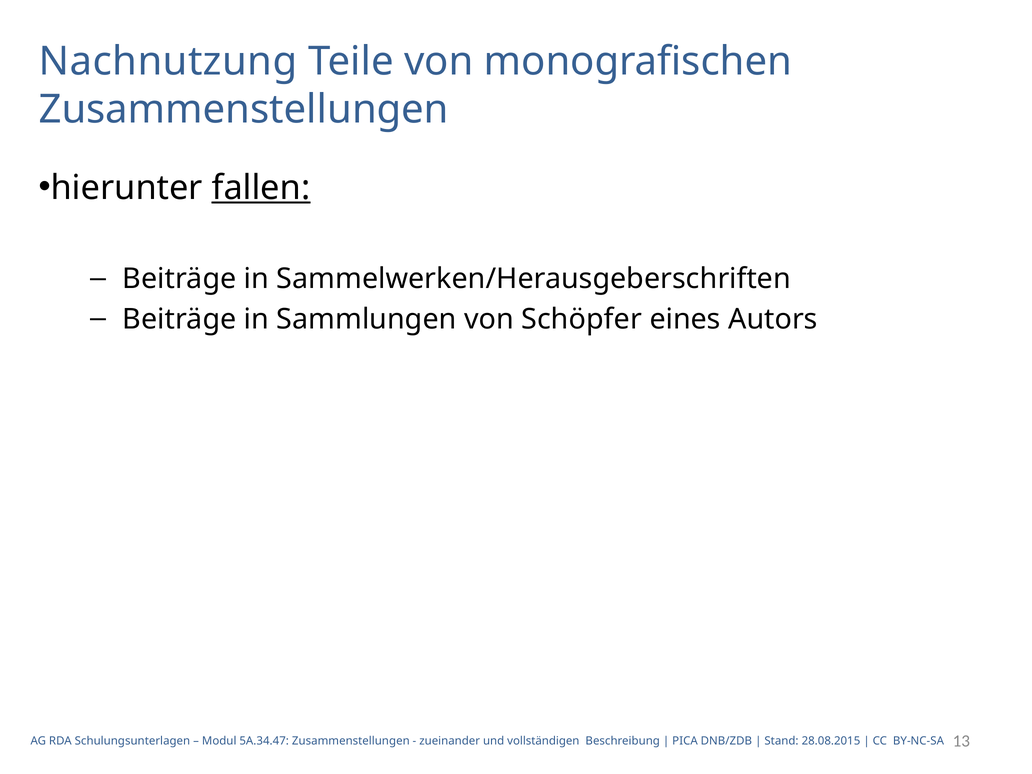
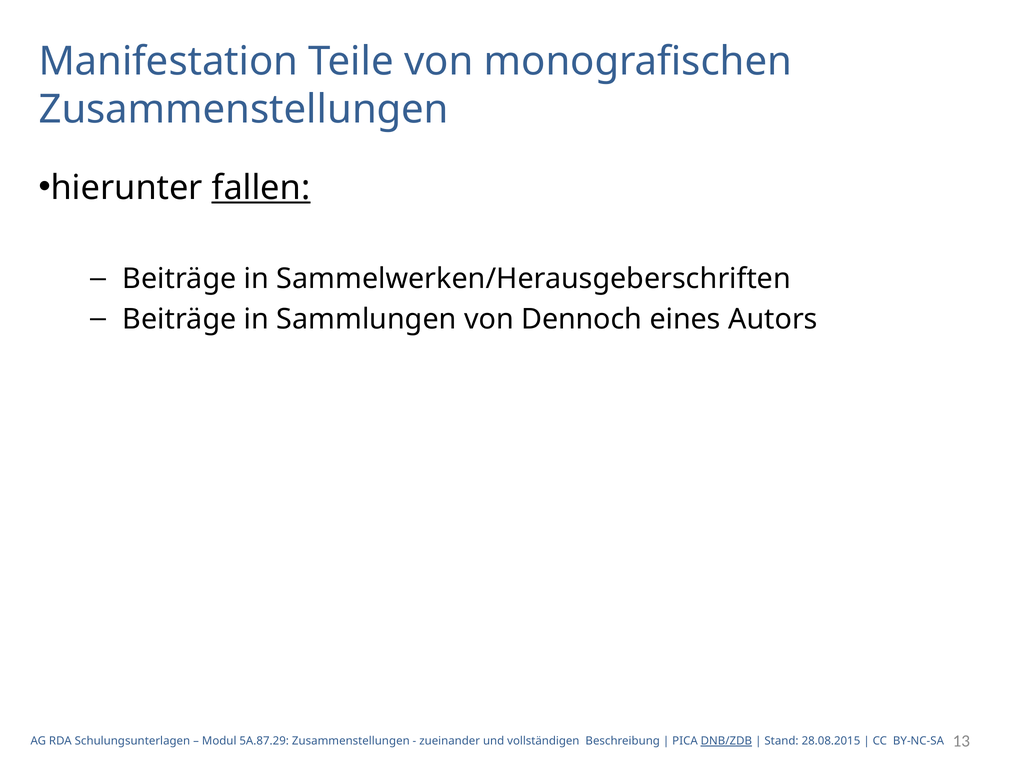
Nachnutzung: Nachnutzung -> Manifestation (168, 61)
Schöpfer: Schöpfer -> Dennoch (582, 319)
5A.34.47: 5A.34.47 -> 5A.87.29 (264, 741)
DNB/ZDB underline: none -> present (726, 741)
